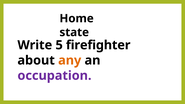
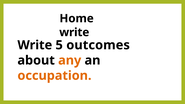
state: state -> write (74, 32)
firefighter: firefighter -> outcomes (98, 45)
occupation colour: purple -> orange (54, 76)
